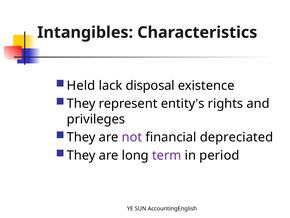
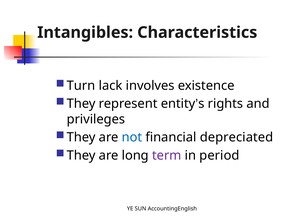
Held: Held -> Turn (81, 85)
disposal: disposal -> involves (150, 85)
not colour: purple -> blue (132, 137)
